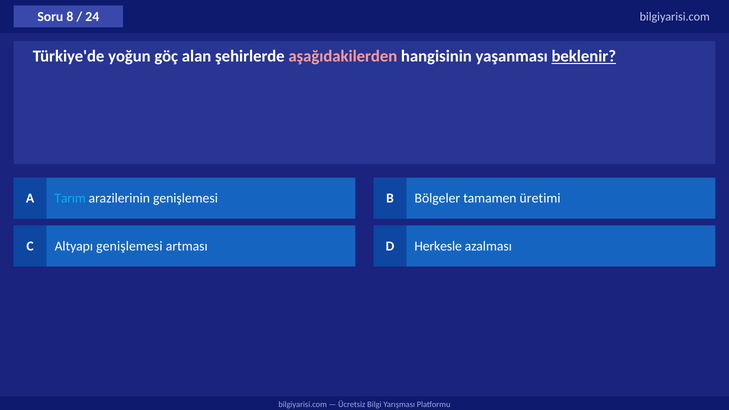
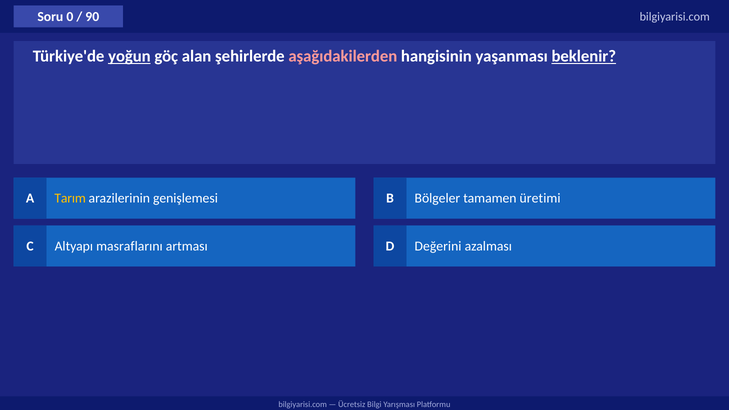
8: 8 -> 0 (70, 17)
24: 24 -> 90 (92, 17)
yoğun underline: none -> present (129, 56)
Tarım colour: light blue -> yellow (70, 198)
Altyapı genişlemesi: genişlemesi -> masraflarını (129, 246)
Herkesle: Herkesle -> Değerini (438, 246)
